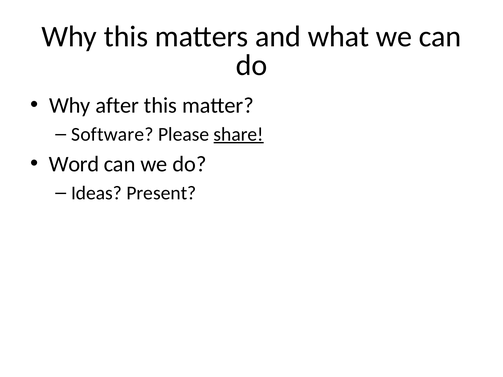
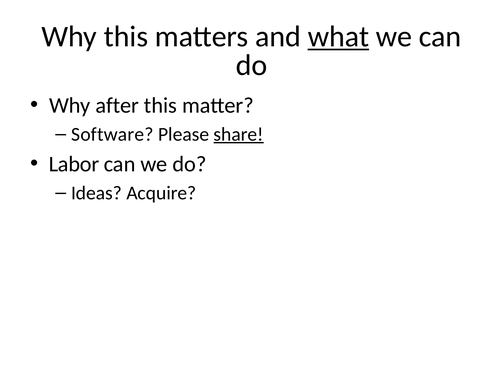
what underline: none -> present (338, 37)
Word: Word -> Labor (74, 164)
Present: Present -> Acquire (161, 193)
